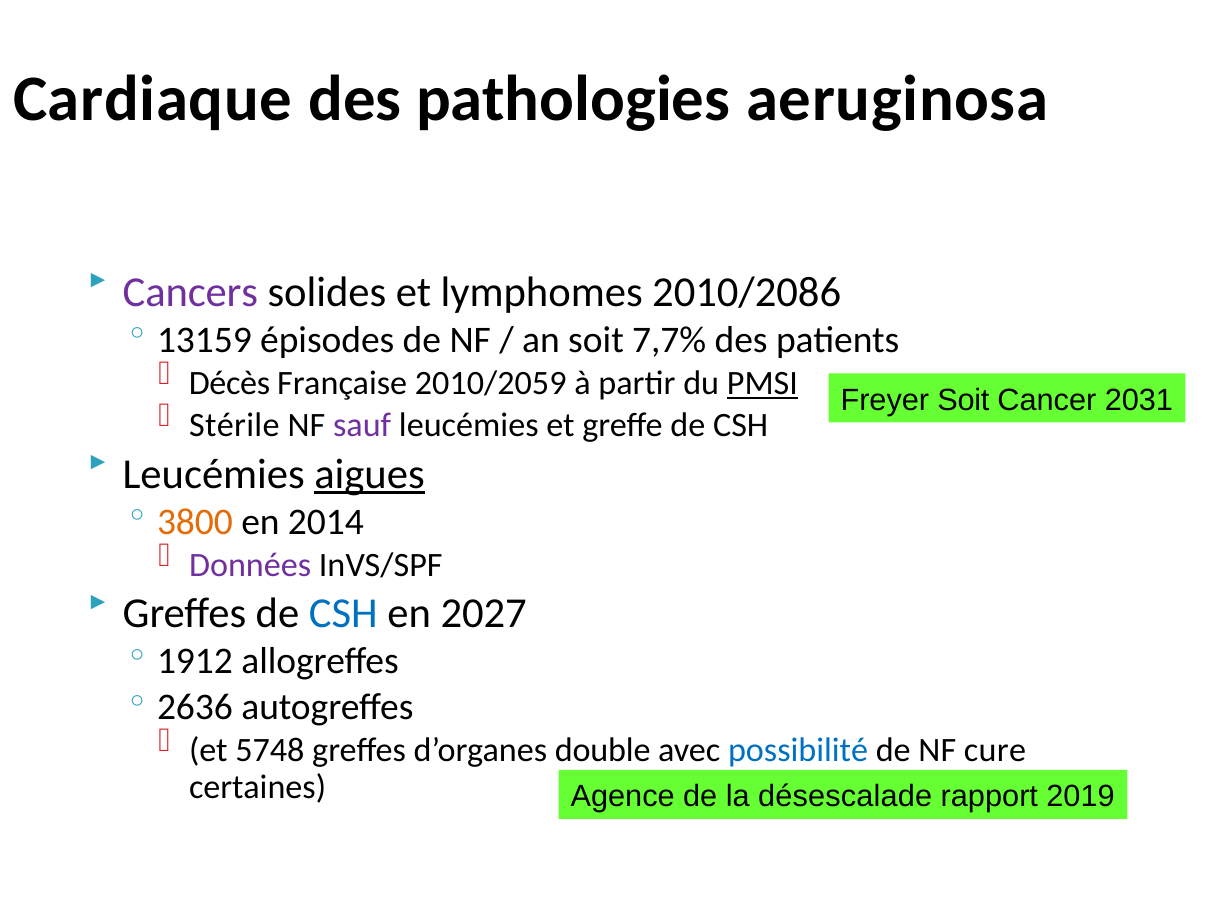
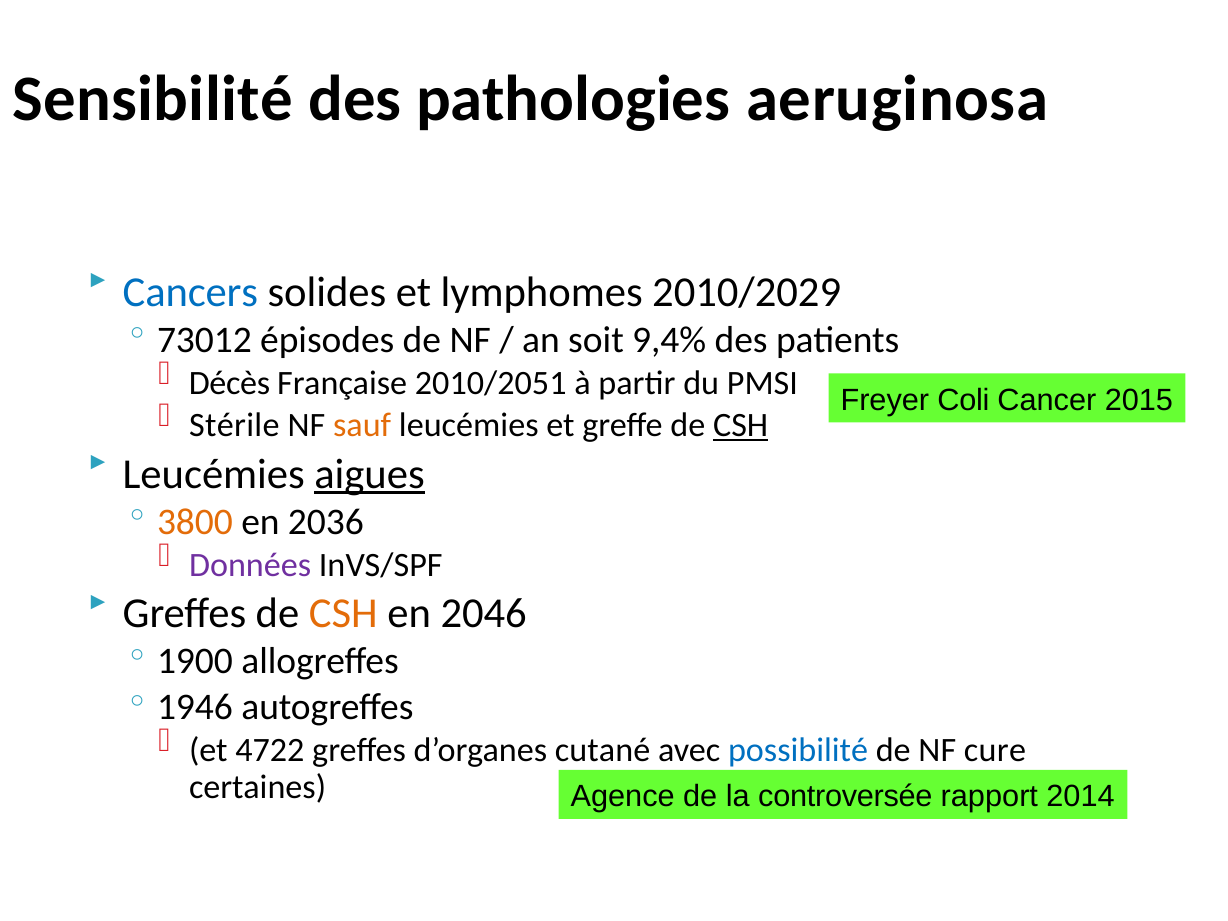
Cardiaque: Cardiaque -> Sensibilité (153, 99)
Cancers colour: purple -> blue (190, 292)
2010/2086: 2010/2086 -> 2010/2029 (747, 292)
13159: 13159 -> 73012 (204, 340)
7,7%: 7,7% -> 9,4% (669, 340)
2010/2059: 2010/2059 -> 2010/2051 (491, 383)
PMSI underline: present -> none (762, 383)
Freyer Soit: Soit -> Coli (963, 400)
2031: 2031 -> 2015 (1139, 400)
sauf colour: purple -> orange (362, 425)
CSH underline: none -> present (741, 425)
2014: 2014 -> 2036 (326, 522)
CSH colour: blue -> orange (343, 614)
2027: 2027 -> 2046 (484, 614)
1912: 1912 -> 1900 (195, 661)
2636: 2636 -> 1946 (195, 707)
5748: 5748 -> 4722 (270, 750)
double: double -> cutané (603, 750)
désescalade: désescalade -> controversée (845, 797)
2019: 2019 -> 2014 (1081, 797)
